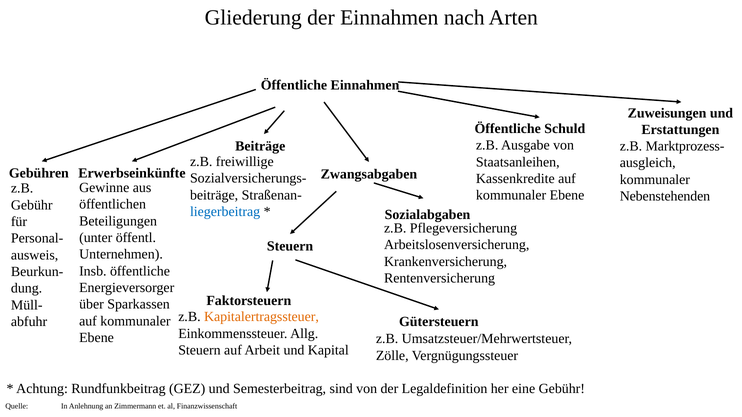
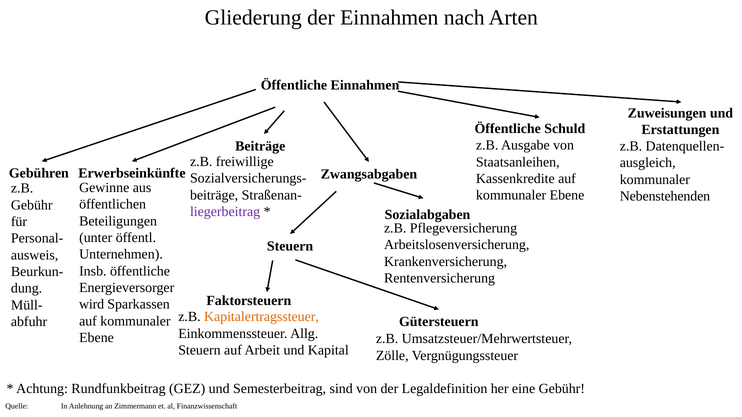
Marktprozess-: Marktprozess- -> Datenquellen- (685, 146)
liegerbeitrag colour: blue -> purple (225, 212)
über: über -> wird (92, 305)
